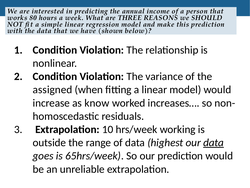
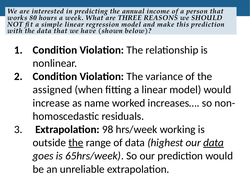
know: know -> name (97, 103)
10: 10 -> 98 (108, 129)
the underline: none -> present (76, 142)
